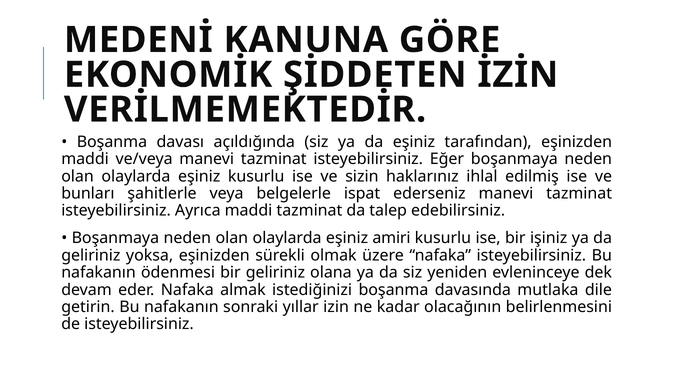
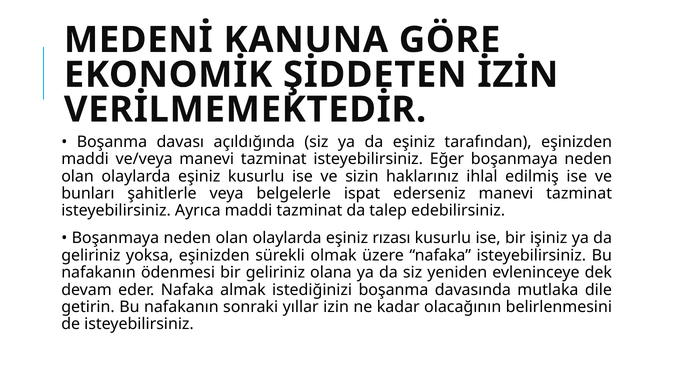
amiri: amiri -> rızası (391, 238)
